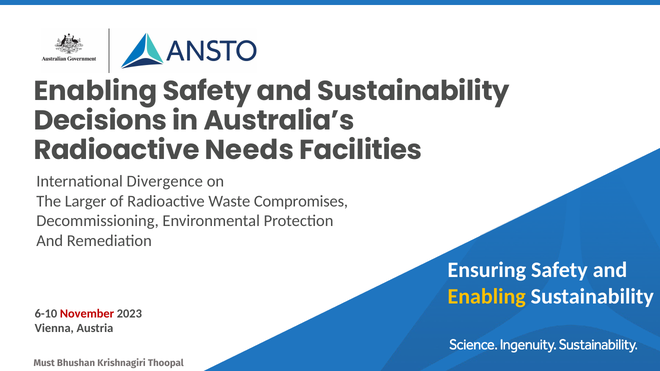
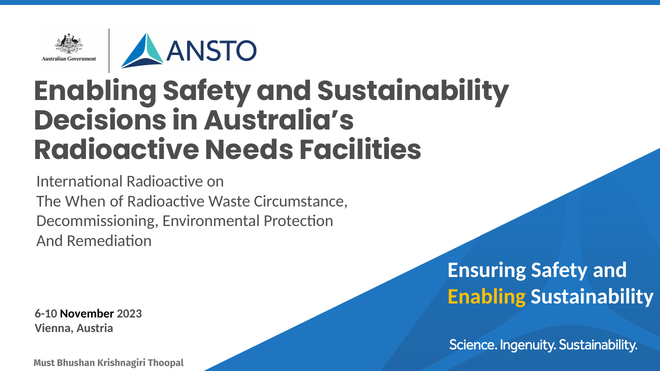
International Divergence: Divergence -> Radioactive (165, 181)
Larger: Larger -> When (85, 201)
Compromises: Compromises -> Circumstance (301, 201)
November colour: red -> black (87, 314)
